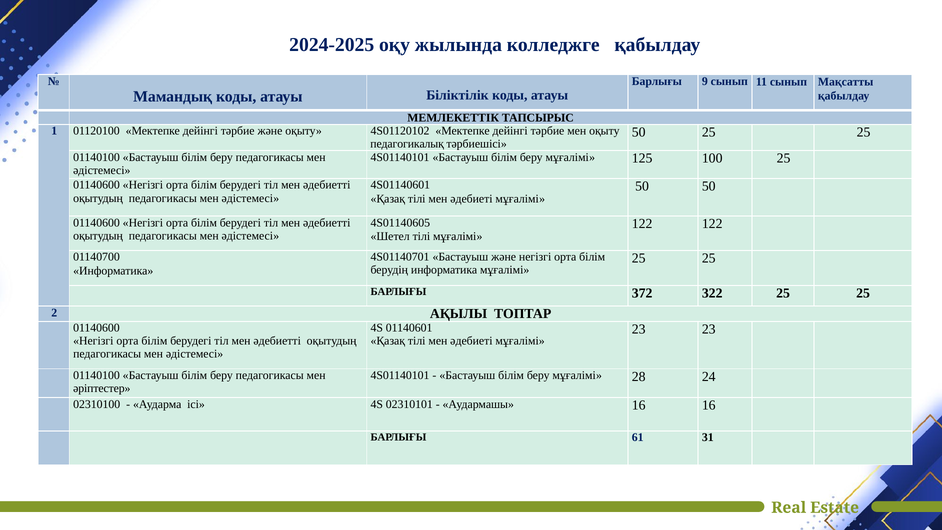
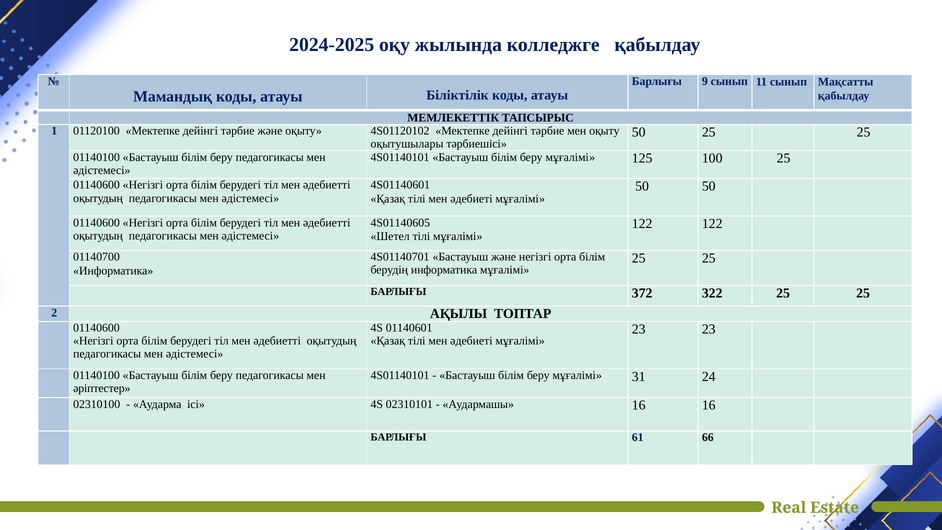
педагогикалық: педагогикалық -> оқытушылары (407, 144)
28: 28 -> 31 (639, 376)
31: 31 -> 66 (708, 438)
